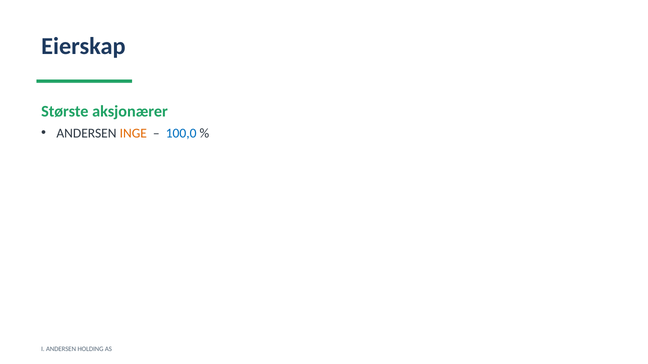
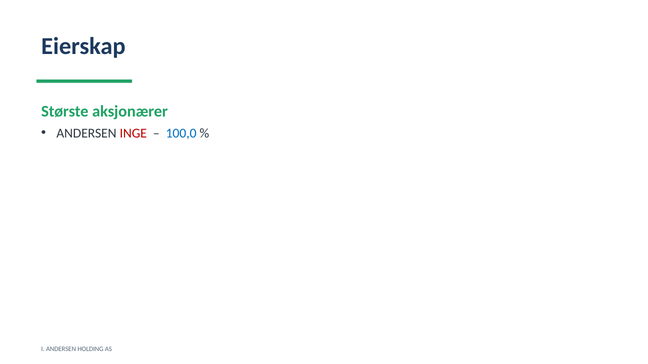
INGE colour: orange -> red (133, 133)
